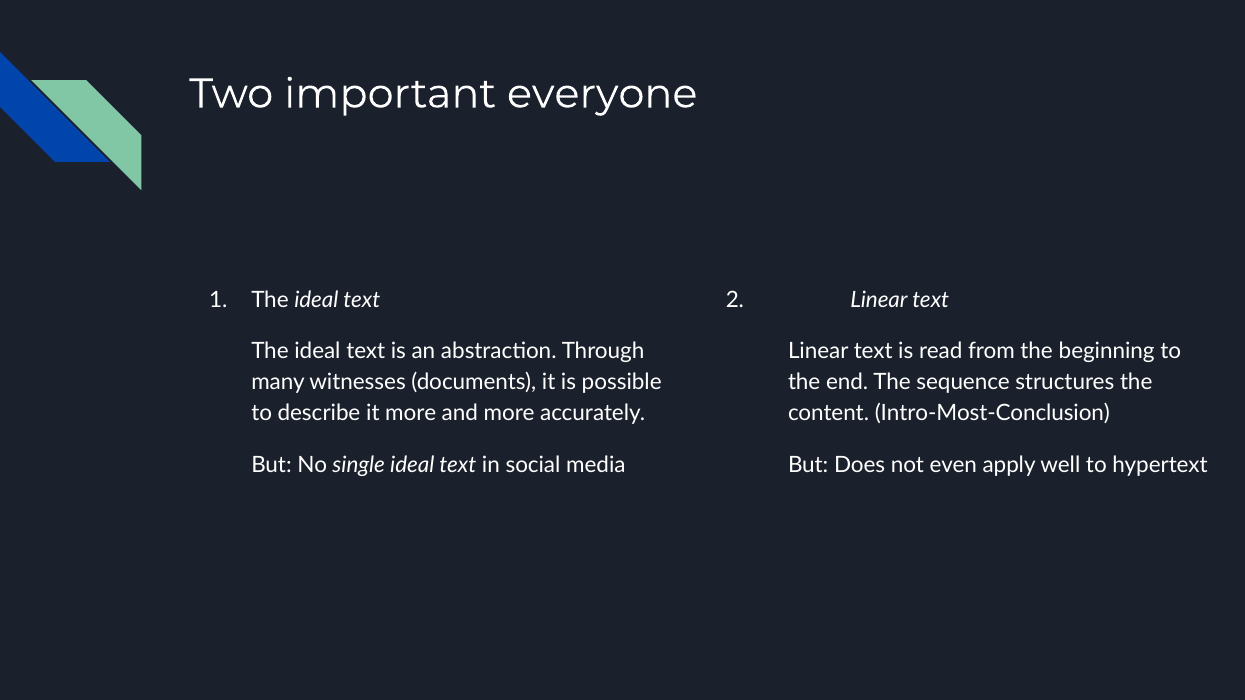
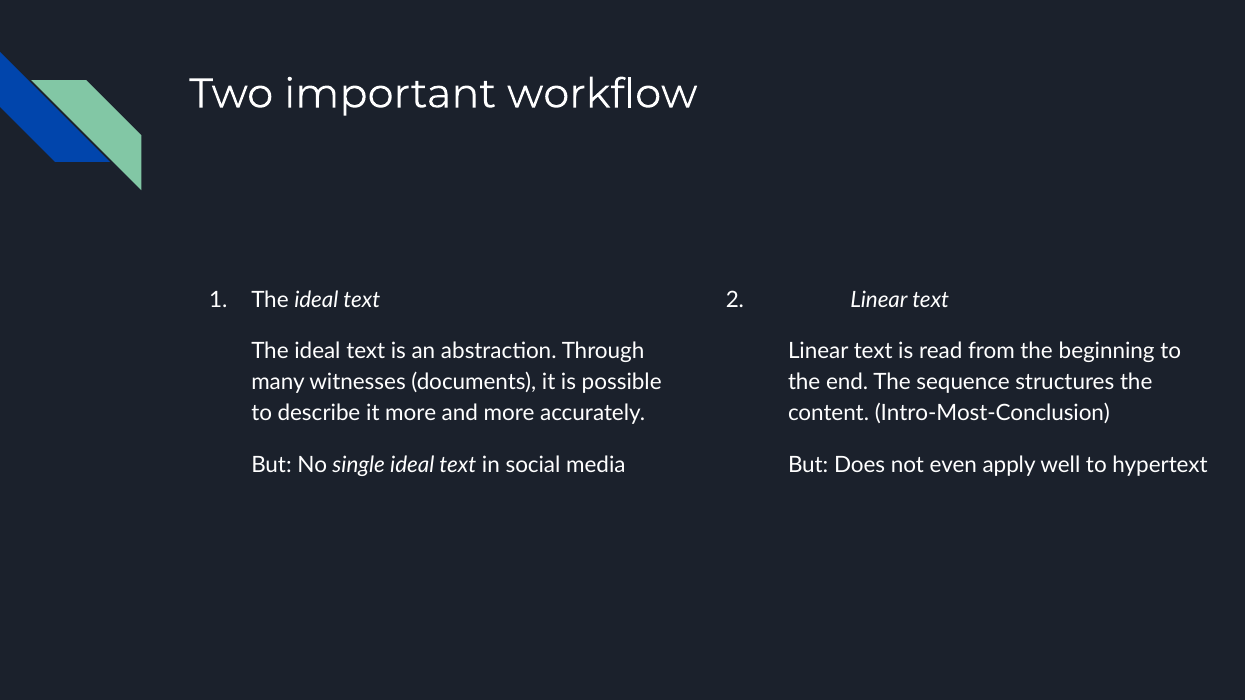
everyone: everyone -> workflow (602, 94)
